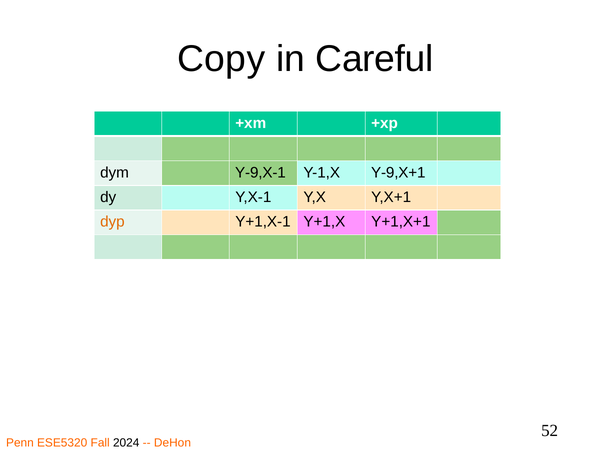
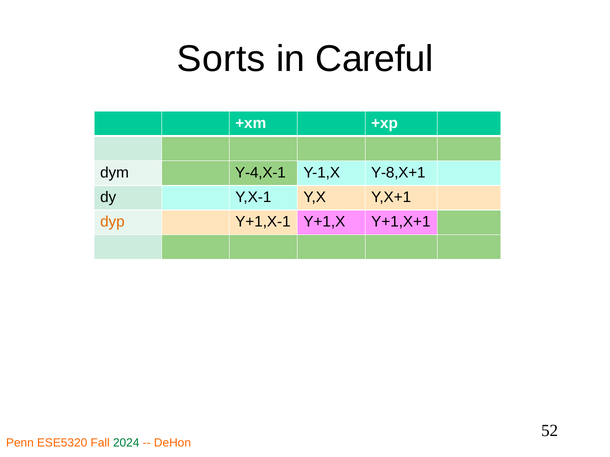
Copy: Copy -> Sorts (221, 59)
Y-9,X-1: Y-9,X-1 -> Y-4,X-1 (260, 173)
Y-9,X+1: Y-9,X+1 -> Y-8,X+1 (398, 173)
2024 colour: black -> green (126, 443)
